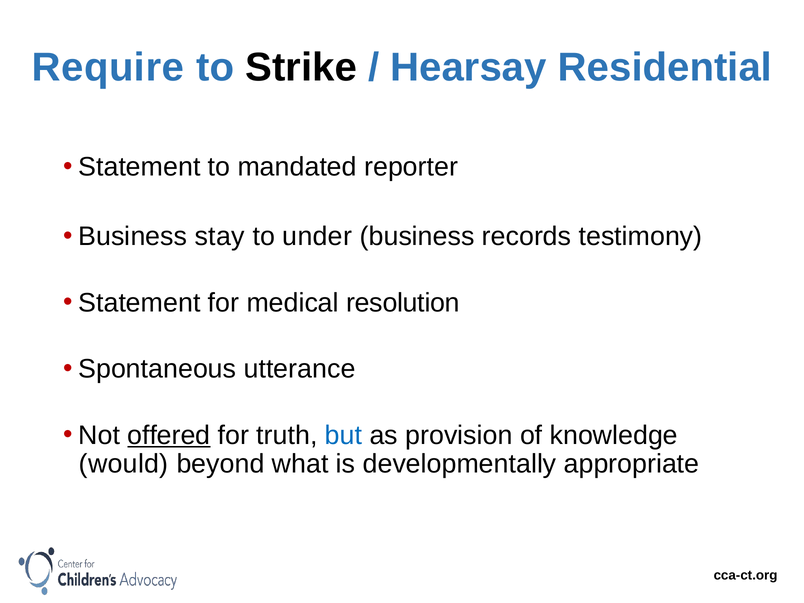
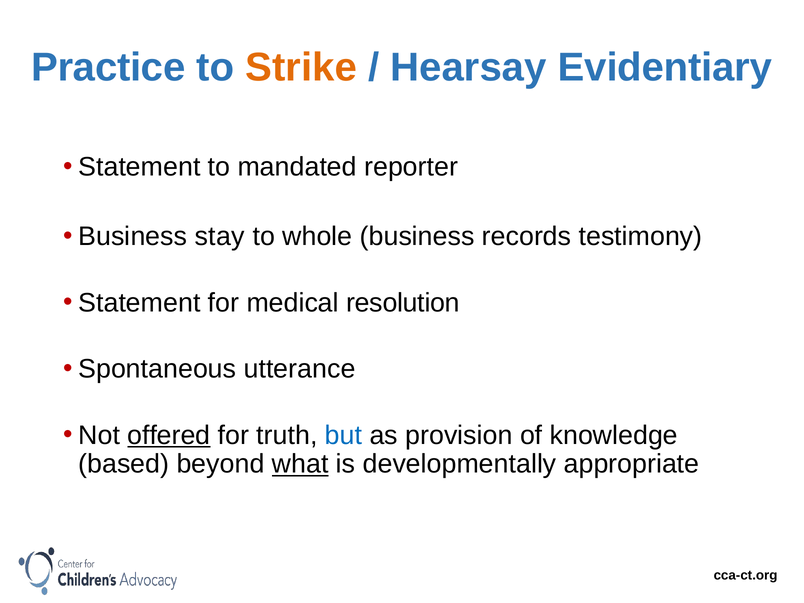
Require: Require -> Practice (108, 67)
Strike colour: black -> orange (301, 67)
Residential: Residential -> Evidentiary (665, 67)
under: under -> whole (317, 236)
would: would -> based (124, 464)
what underline: none -> present (300, 464)
